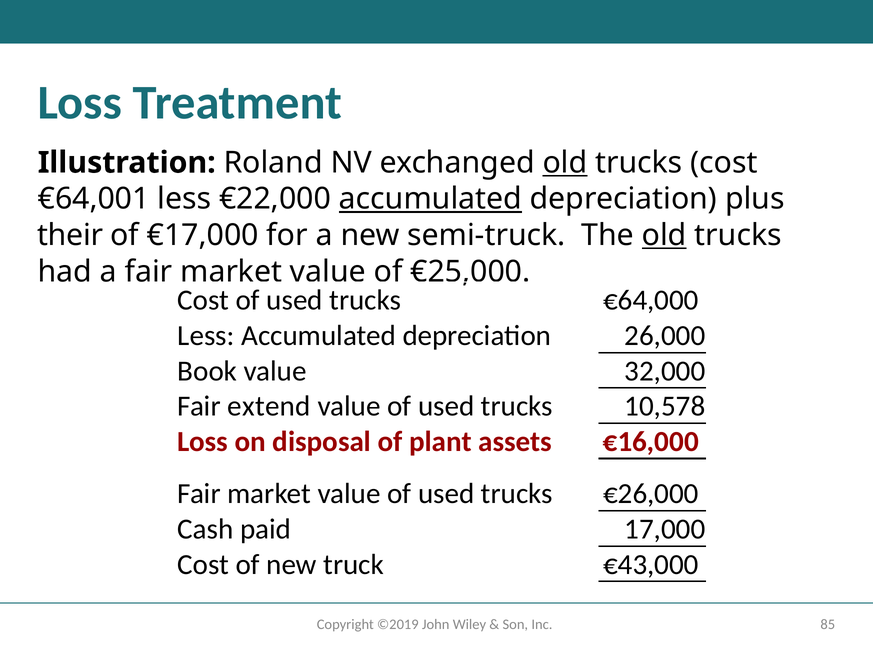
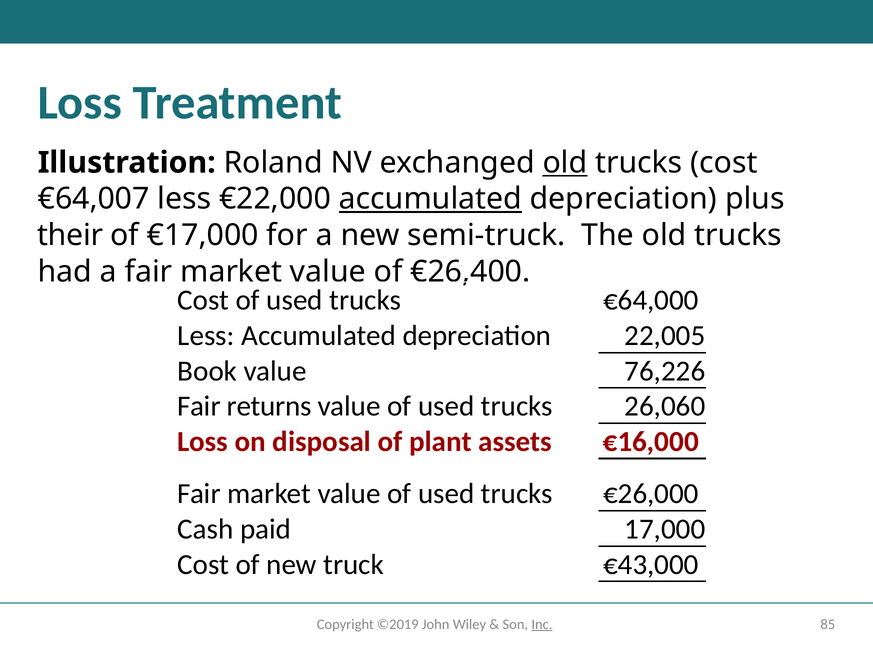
€64,001: €64,001 -> €64,007 (94, 199)
old underline: present -> none (664, 236)
€25,000: €25,000 -> €26,400 (470, 272)
26,000: 26,000 -> 22,005 (665, 336)
32,000: 32,000 -> 76,226 (665, 371)
extend: extend -> returns (269, 407)
10,578: 10,578 -> 26,060 (665, 407)
Inc underline: none -> present (542, 625)
